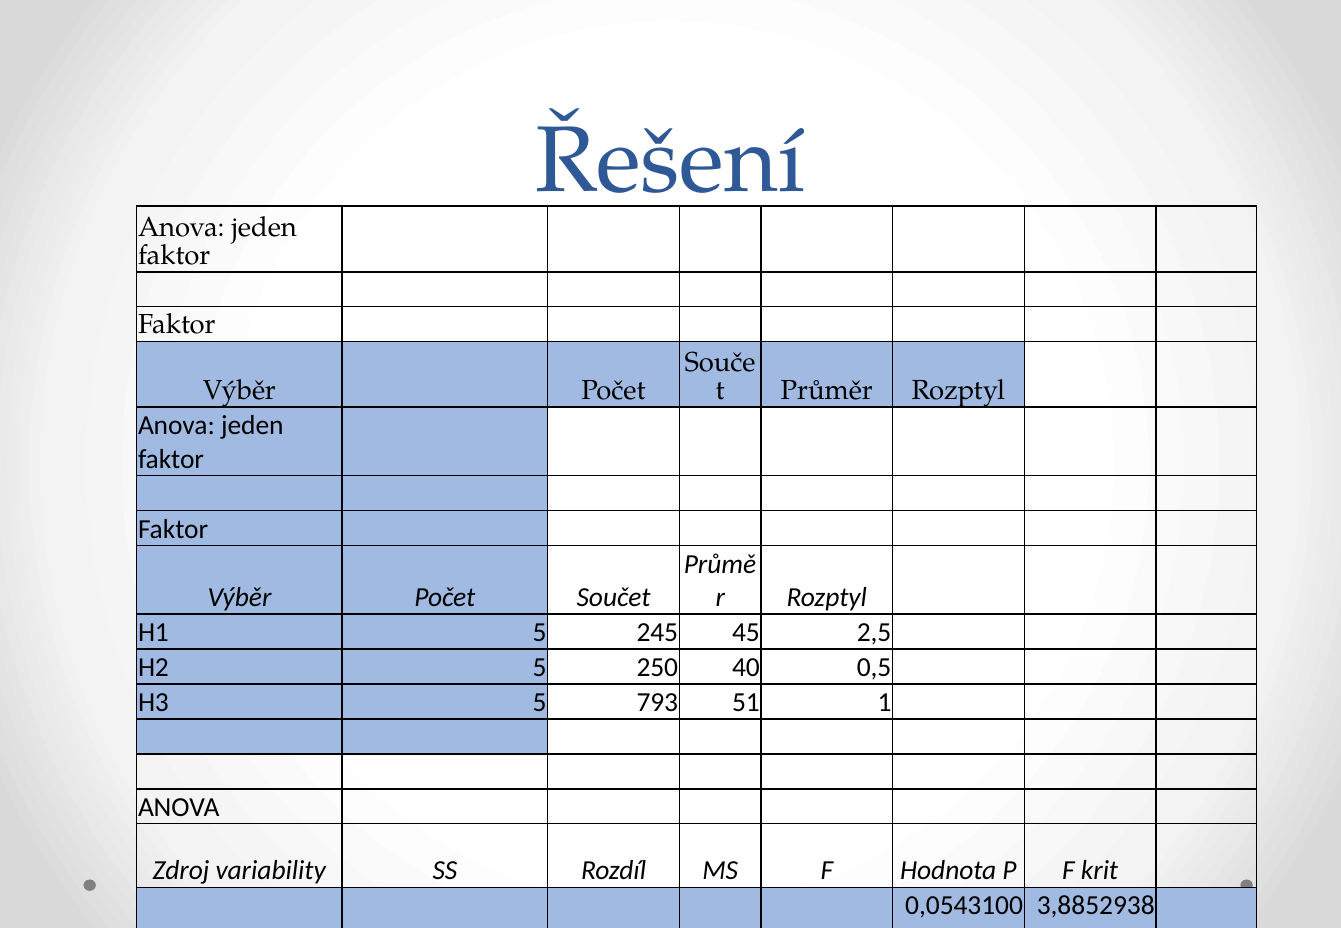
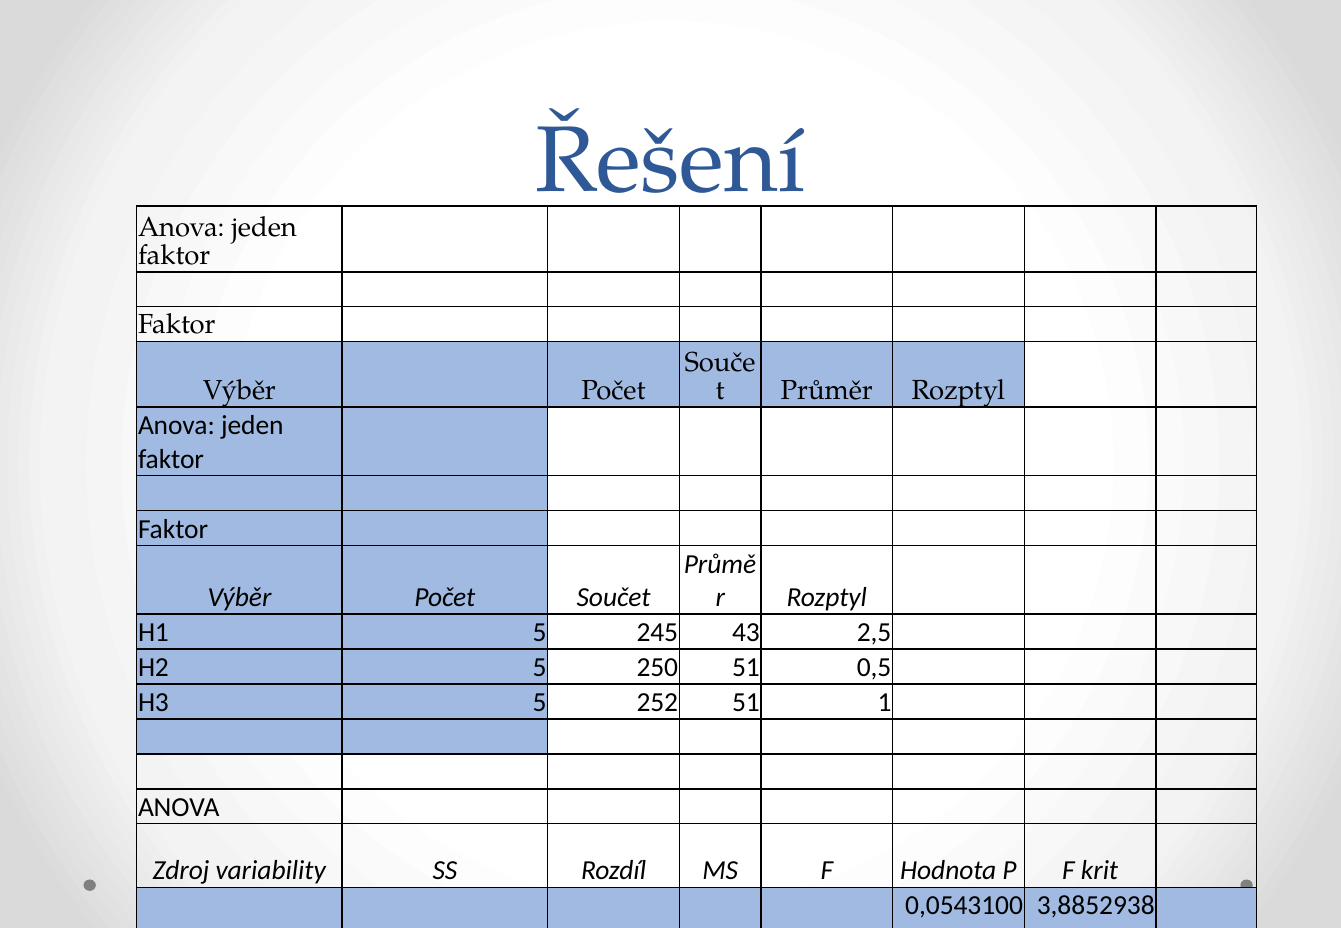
45: 45 -> 43 (746, 633)
250 40: 40 -> 51 (746, 668)
793: 793 -> 252 (657, 703)
